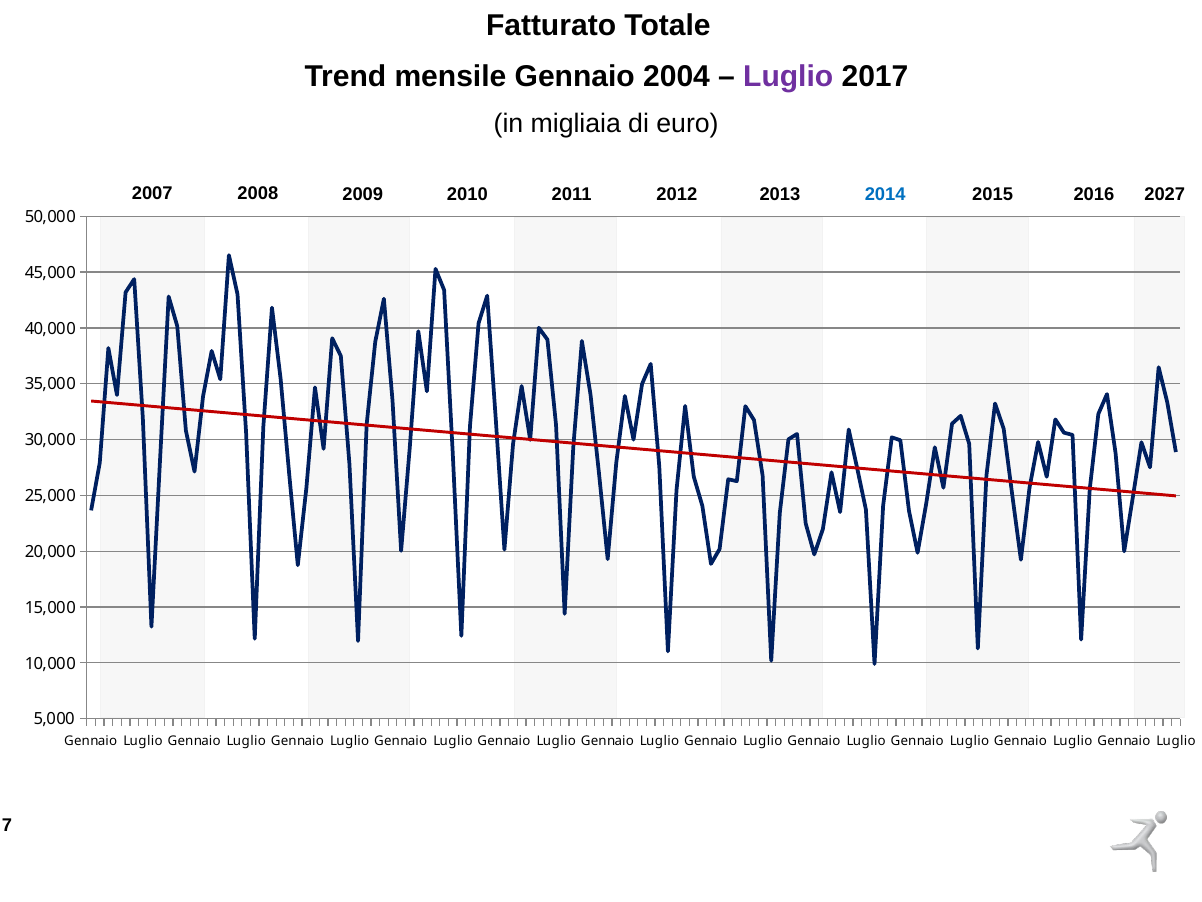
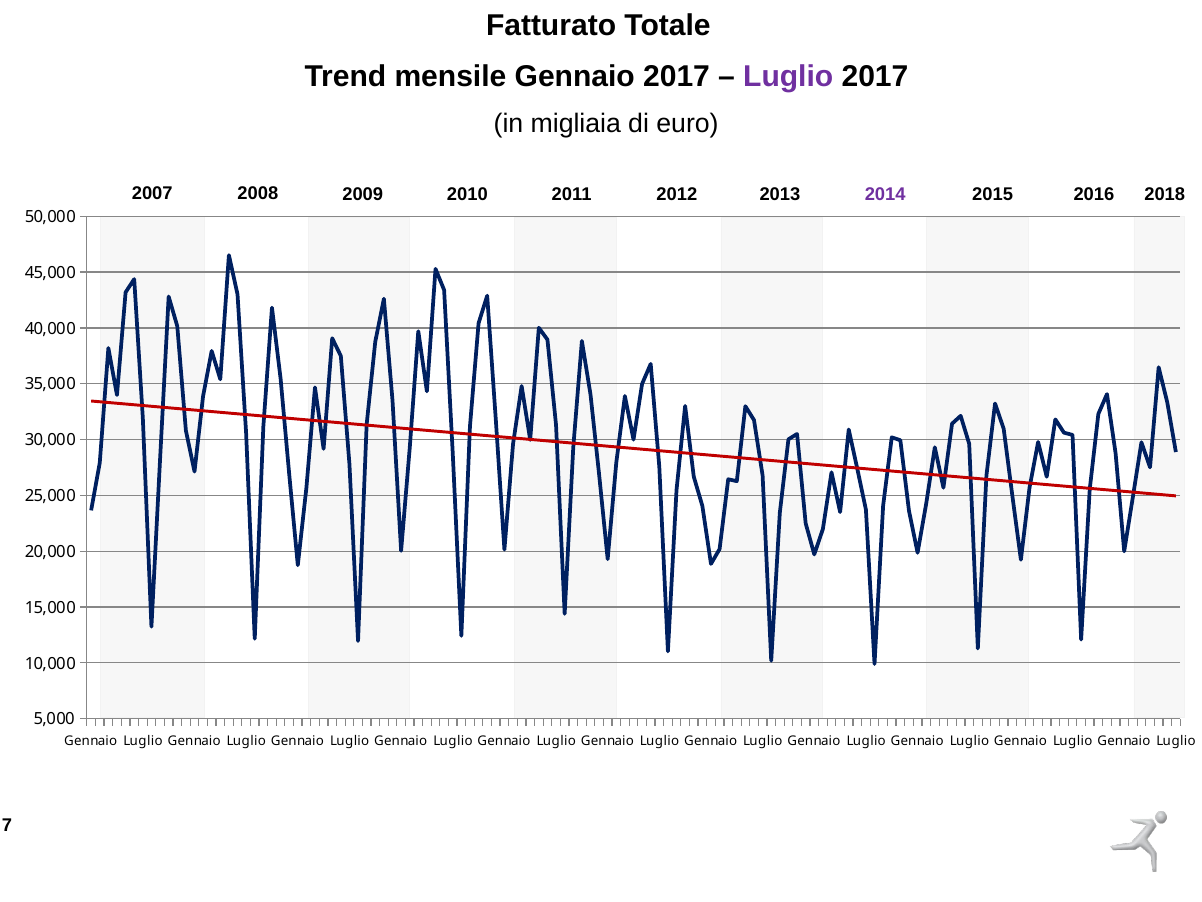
Gennaio 2004: 2004 -> 2017 (677, 77)
2014 colour: blue -> purple (885, 194)
2027: 2027 -> 2018 (1165, 194)
